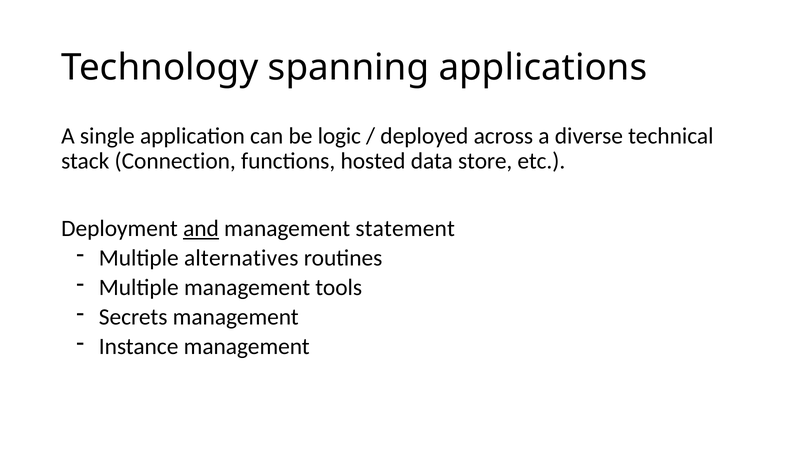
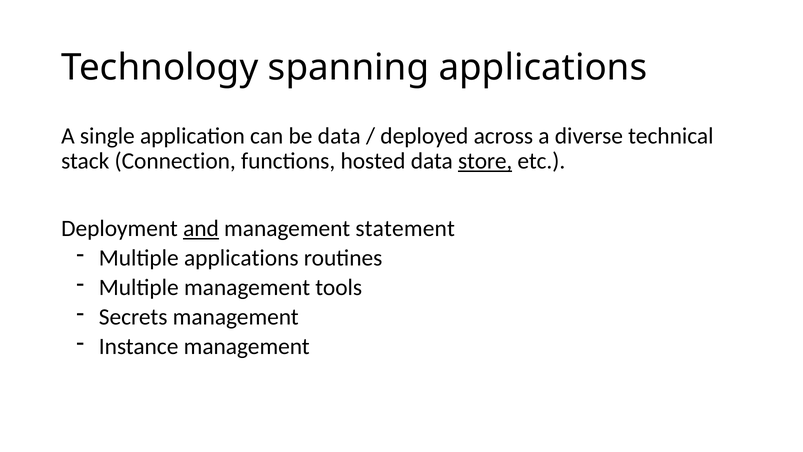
be logic: logic -> data (339, 136)
store underline: none -> present (485, 161)
Multiple alternatives: alternatives -> applications (241, 258)
